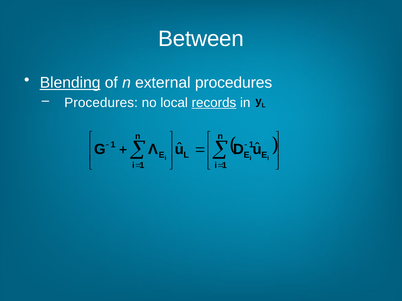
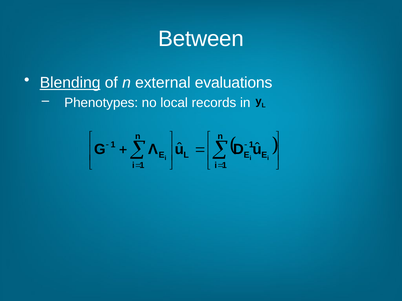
external procedures: procedures -> evaluations (234, 83)
Procedures: Procedures -> Phenotypes (101, 103)
records underline: present -> none (214, 103)
